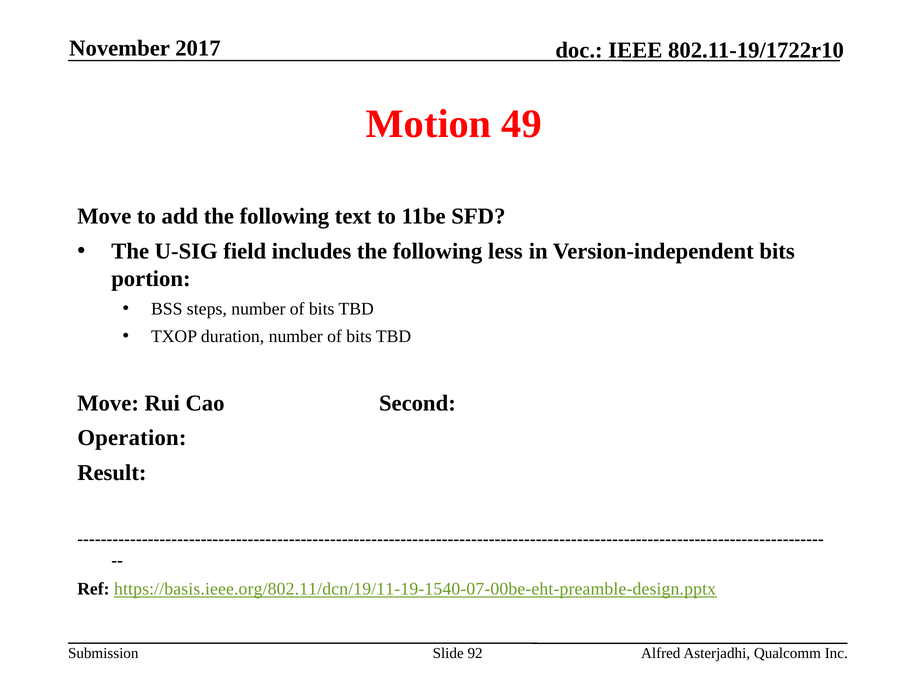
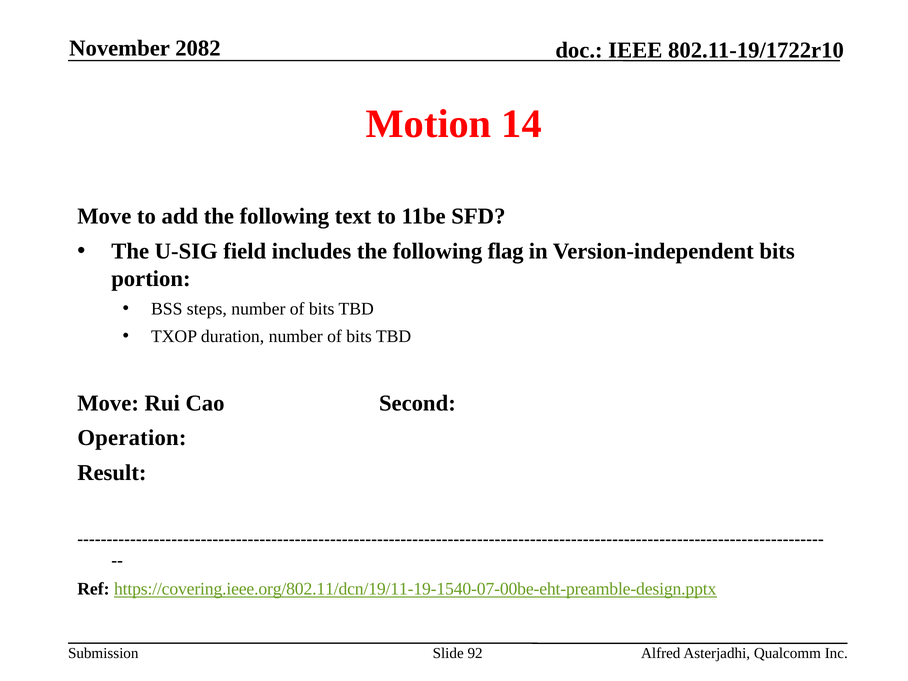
2017: 2017 -> 2082 (198, 48)
49: 49 -> 14 (522, 124)
less: less -> flag (506, 251)
https://basis.ieee.org/802.11/dcn/19/11-19-1540-07-00be-eht-preamble-design.pptx: https://basis.ieee.org/802.11/dcn/19/11-19-1540-07-00be-eht-preamble-design.pptx -> https://covering.ieee.org/802.11/dcn/19/11-19-1540-07-00be-eht-preamble-design.pptx (415, 589)
